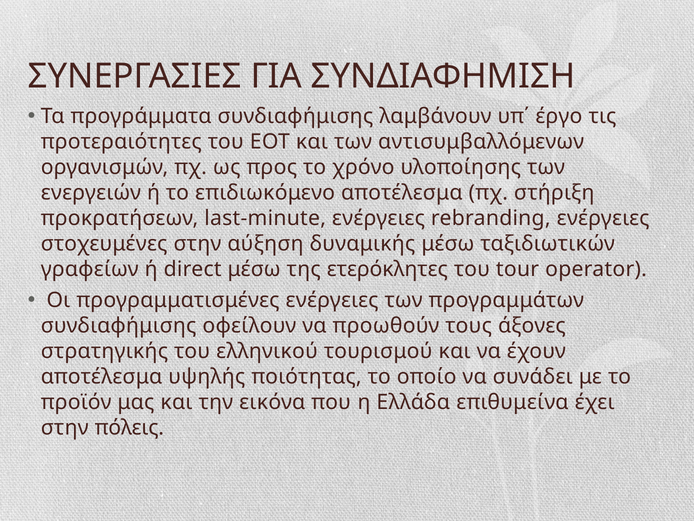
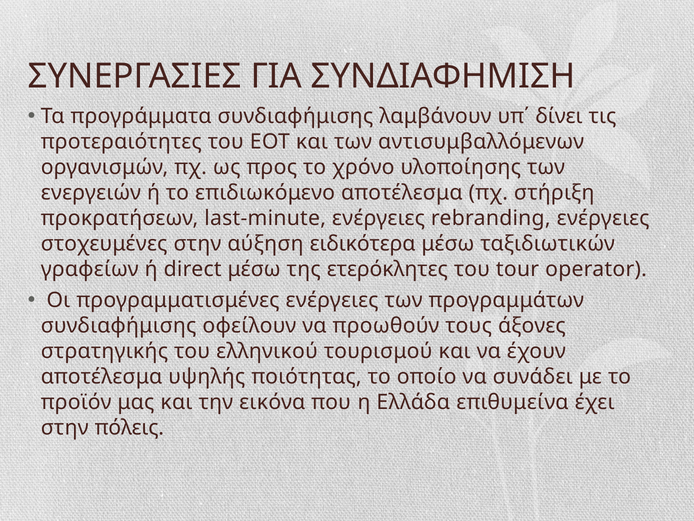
έργο: έργο -> δίνει (559, 116)
δυναμικής: δυναμικής -> ειδικότερα (363, 243)
